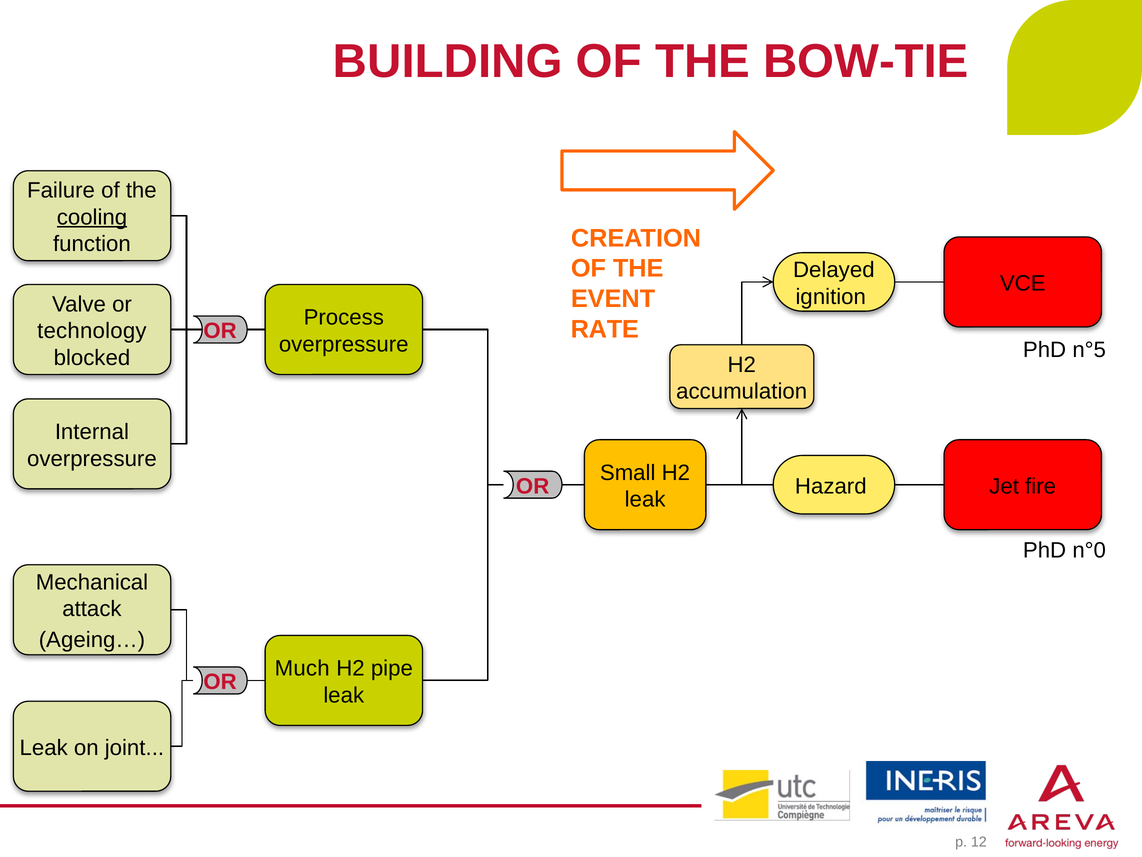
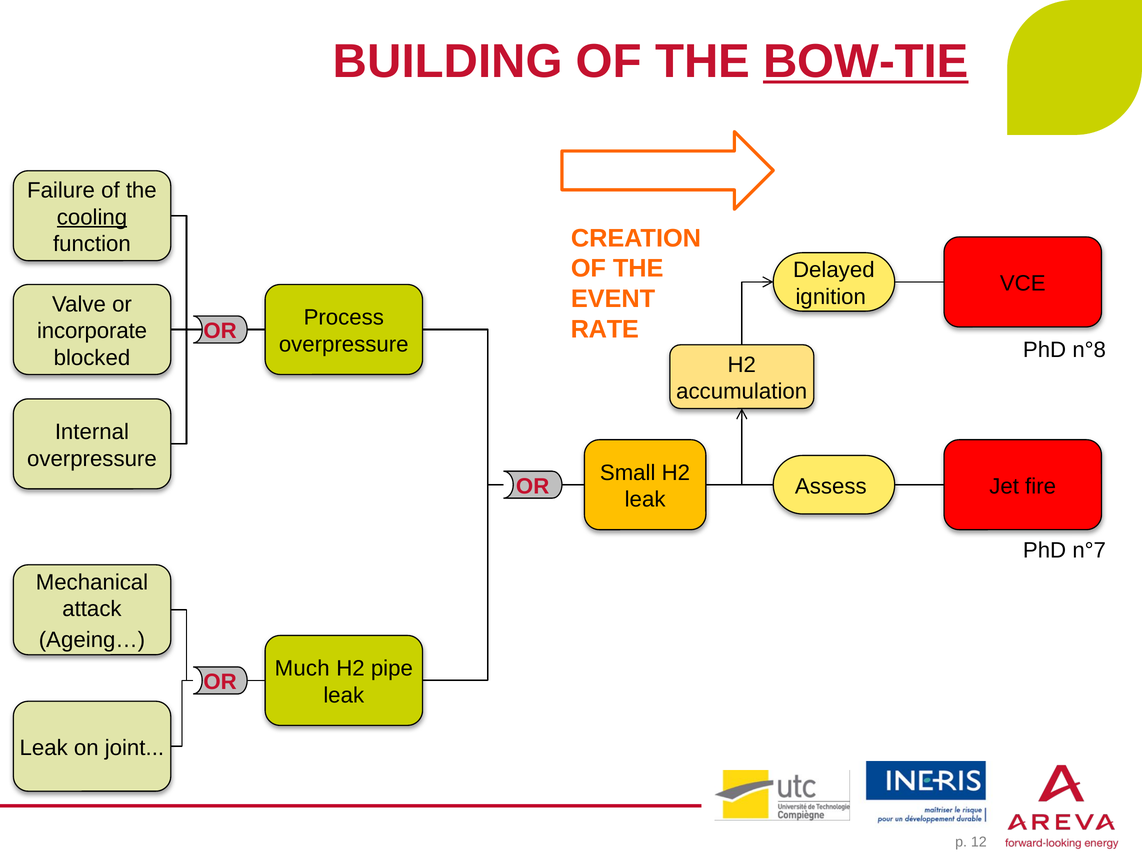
BOW-TIE underline: none -> present (866, 61)
technology: technology -> incorporate (92, 331)
n°5: n°5 -> n°8 (1089, 350)
Hazard: Hazard -> Assess (831, 486)
n°0: n°0 -> n°7 (1089, 550)
